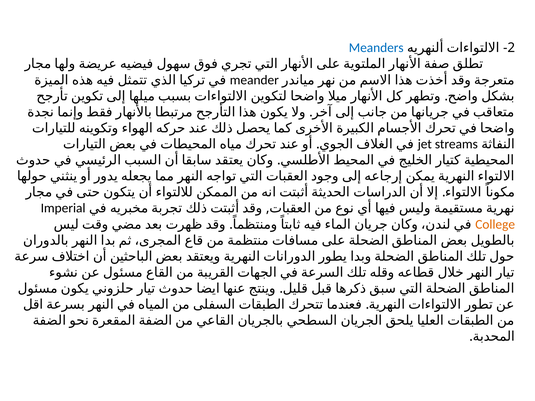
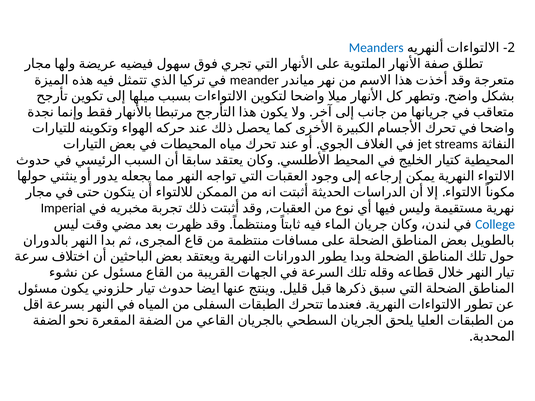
College colour: orange -> blue (495, 224)
